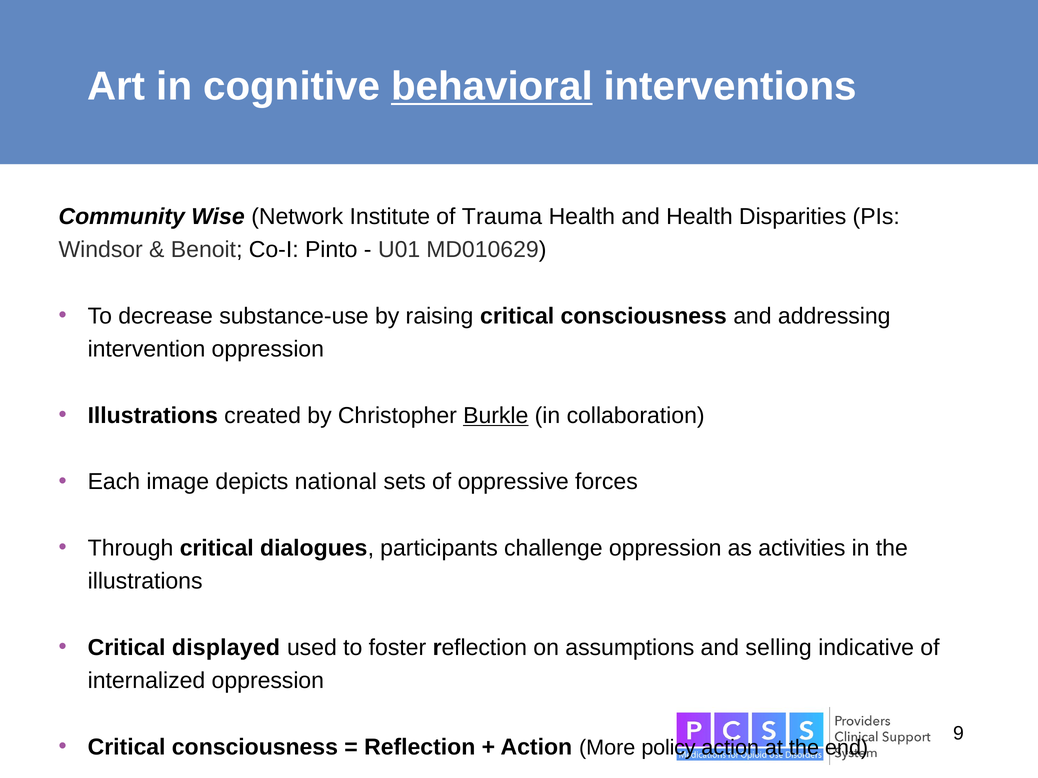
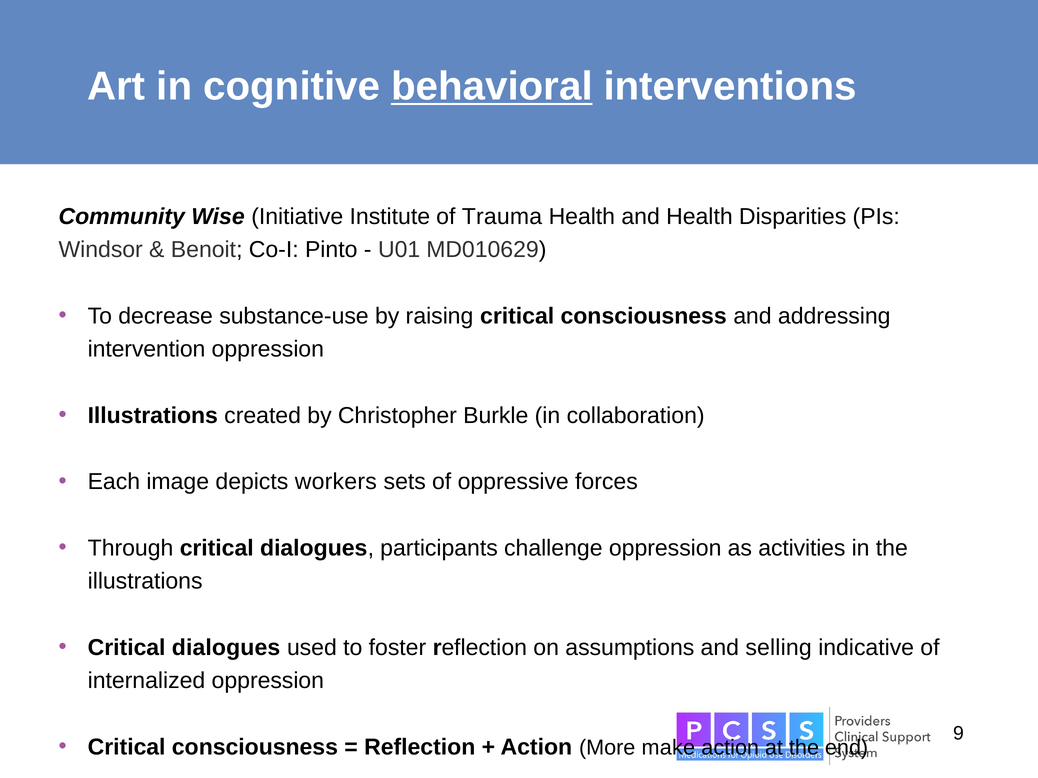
Network: Network -> Initiative (297, 217)
Burkle underline: present -> none (496, 416)
national: national -> workers (336, 482)
displayed: displayed -> dialogues (226, 648)
policy: policy -> make (668, 748)
